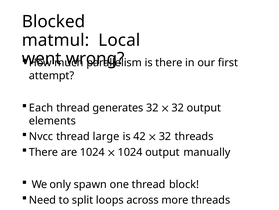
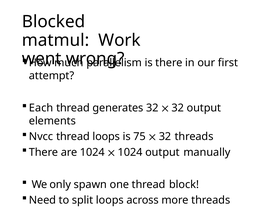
Local: Local -> Work (119, 40)
thread large: large -> loops (106, 136)
42: 42 -> 75 (140, 136)
